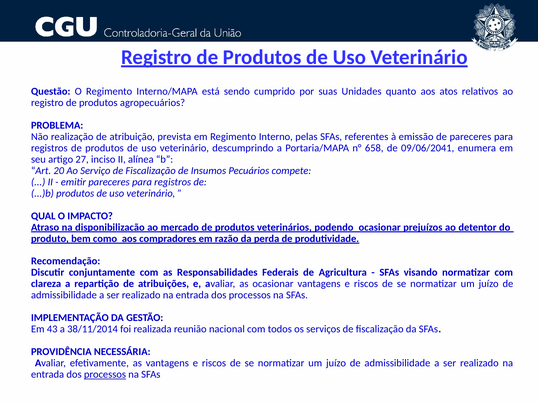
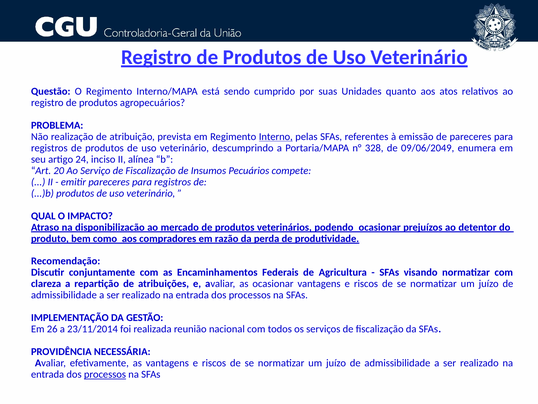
Interno underline: none -> present (276, 136)
658: 658 -> 328 (374, 148)
09/06/2041: 09/06/2041 -> 09/06/2049 (428, 148)
27: 27 -> 24 (82, 159)
Responsabilidades: Responsabilidades -> Encaminhamentos (217, 272)
43: 43 -> 26 (52, 329)
38/11/2014: 38/11/2014 -> 23/11/2014 (93, 329)
